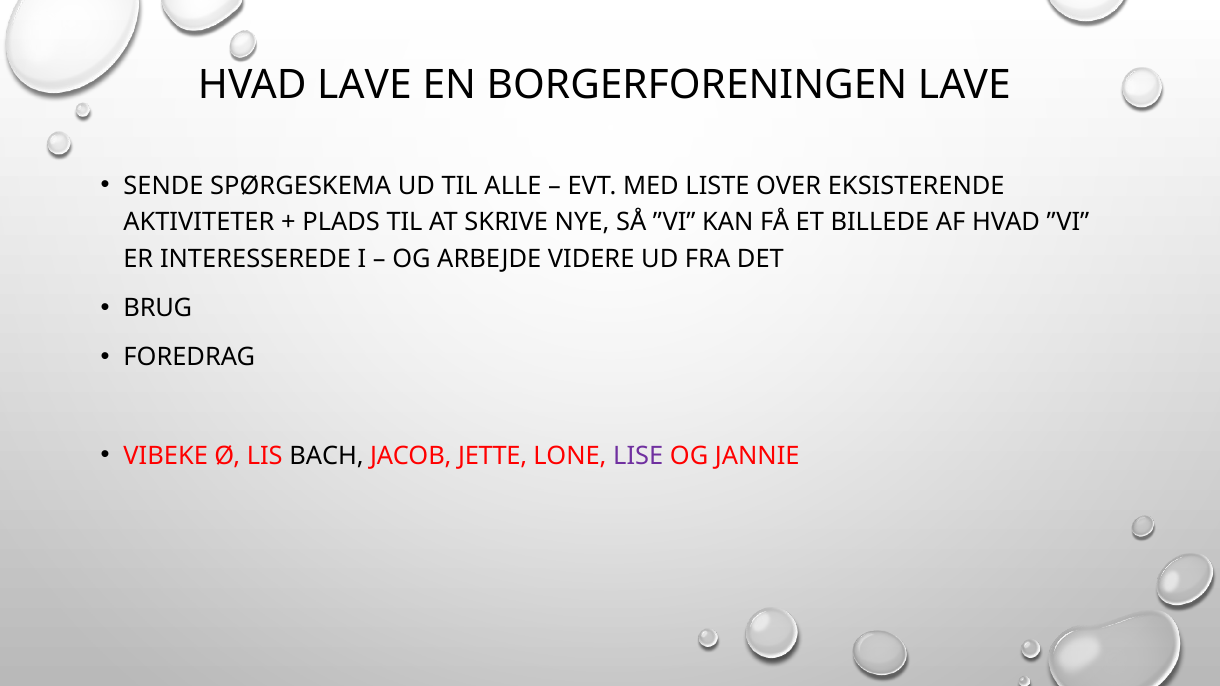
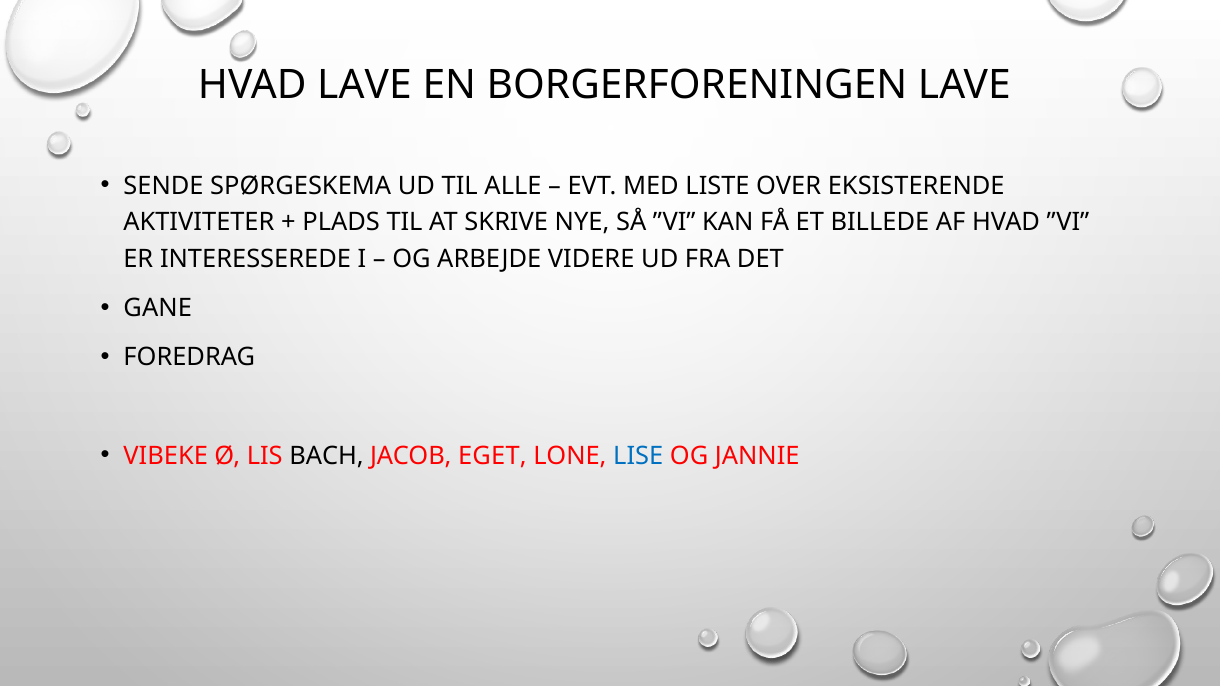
BRUG: BRUG -> GANE (158, 308)
JETTE: JETTE -> EGET (492, 456)
LISE colour: purple -> blue (638, 456)
